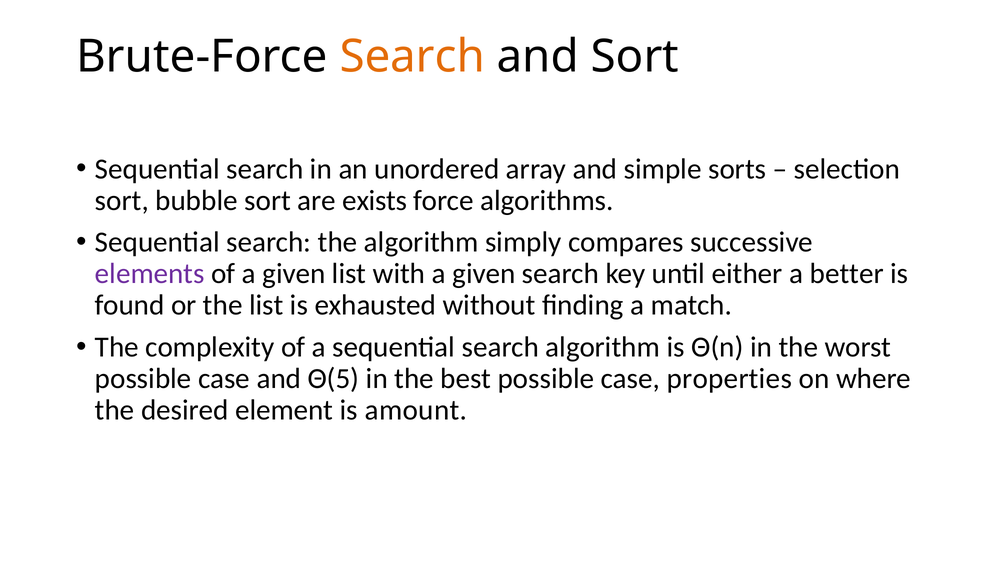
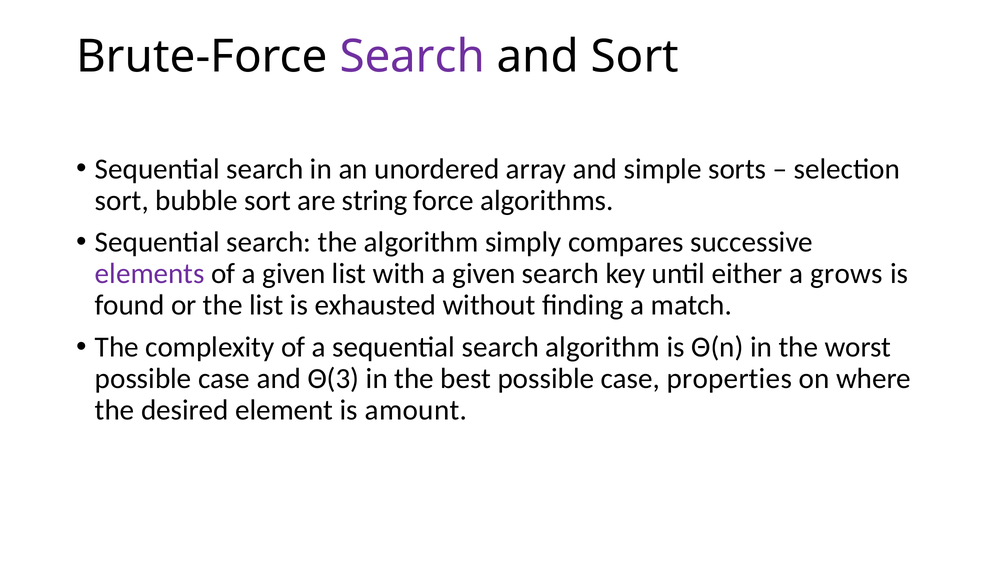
Search colour: orange -> purple (412, 57)
exists: exists -> string (375, 201)
better: better -> grows (847, 274)
Θ(5: Θ(5 -> Θ(3 (333, 379)
